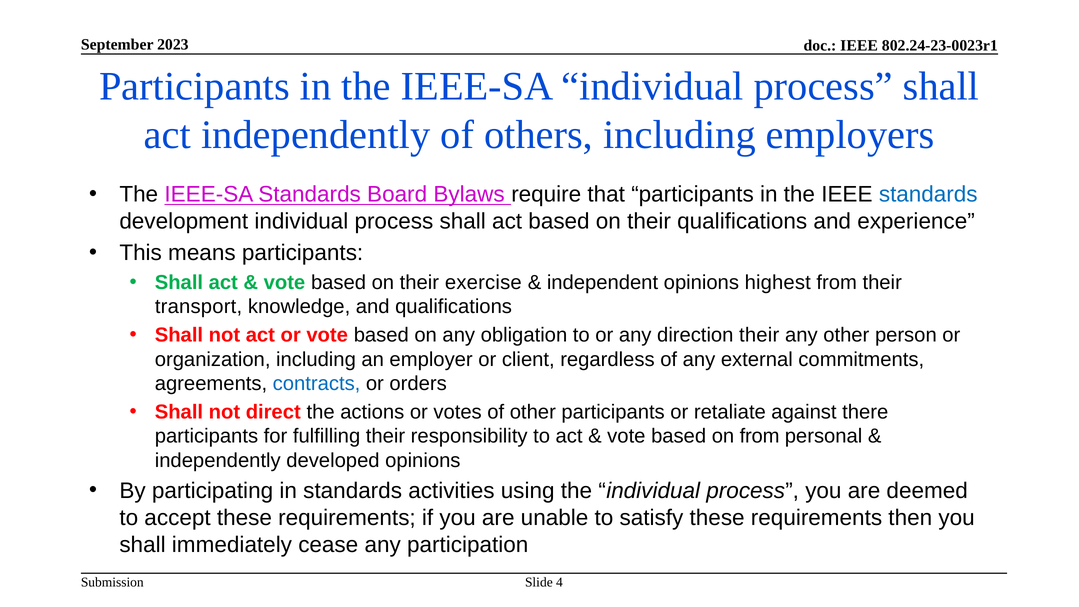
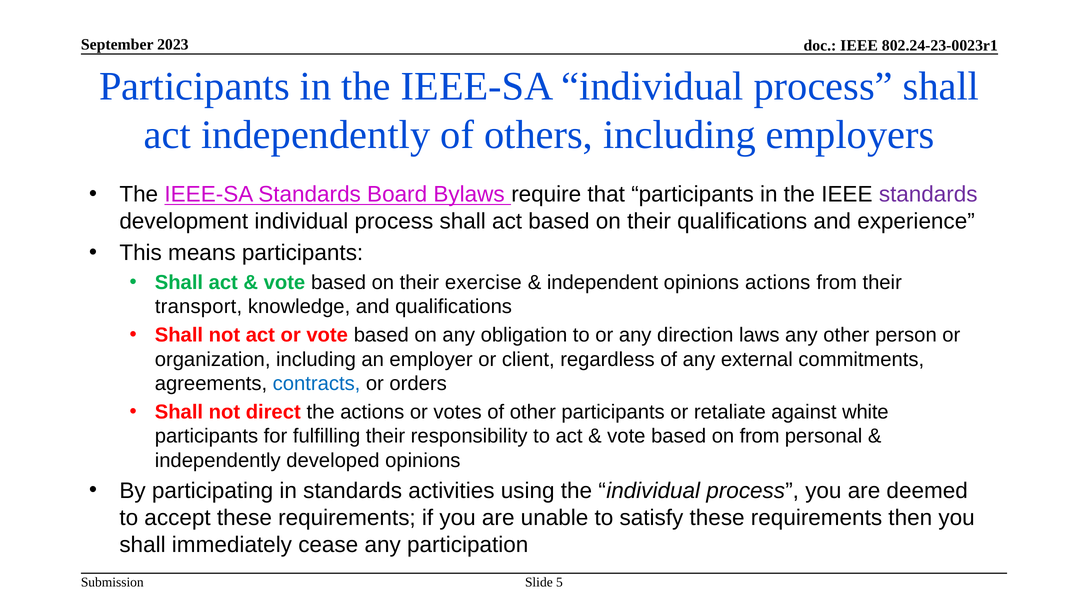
standards colour: blue -> purple (928, 194)
opinions highest: highest -> actions (778, 282)
direction their: their -> laws (759, 335)
there: there -> white (865, 412)
4: 4 -> 5 (559, 582)
